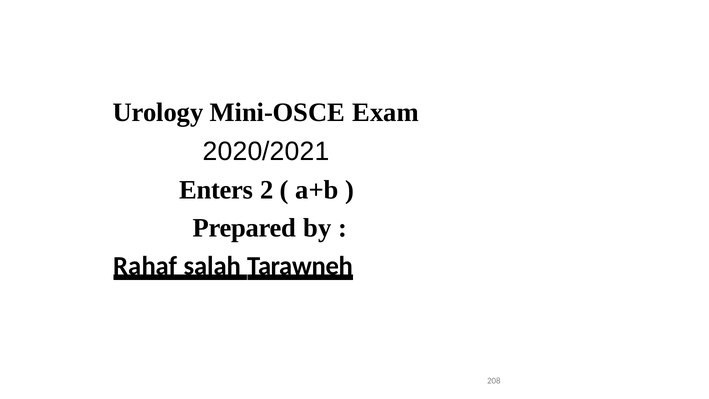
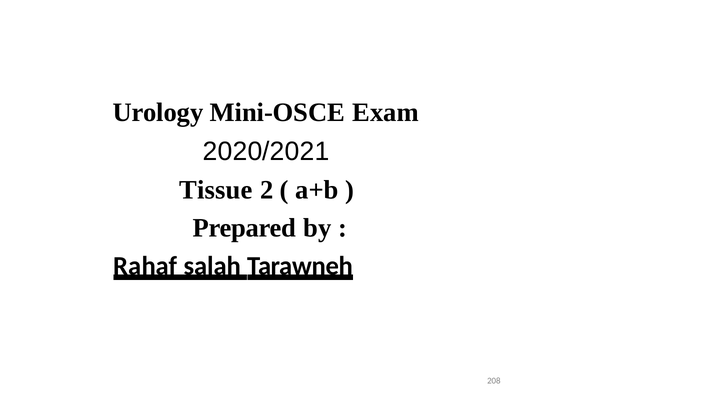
Enters: Enters -> Tissue (216, 190)
